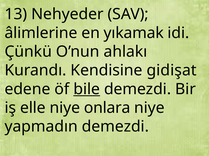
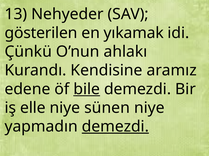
âlimlerine: âlimlerine -> gösterilen (41, 33)
gidişat: gidişat -> aramız (172, 71)
onlara: onlara -> sünen (107, 108)
demezdi underline: none -> present (115, 127)
